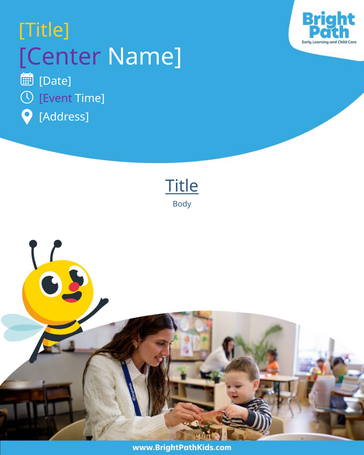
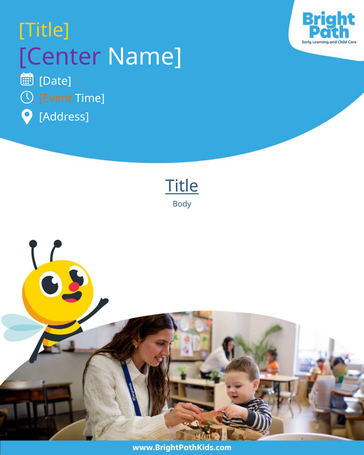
Event colour: purple -> orange (56, 98)
